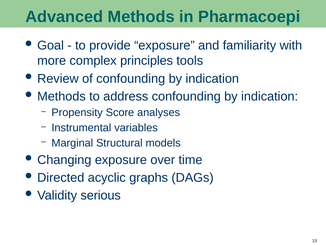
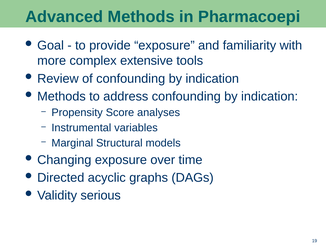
principles: principles -> extensive (147, 61)
